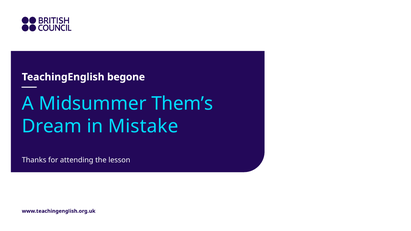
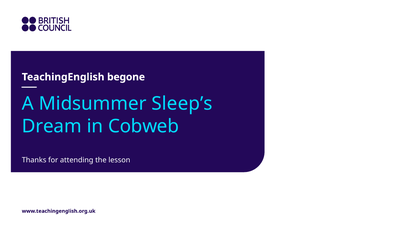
Them’s: Them’s -> Sleep’s (182, 104)
Mistake: Mistake -> Cobweb (144, 126)
